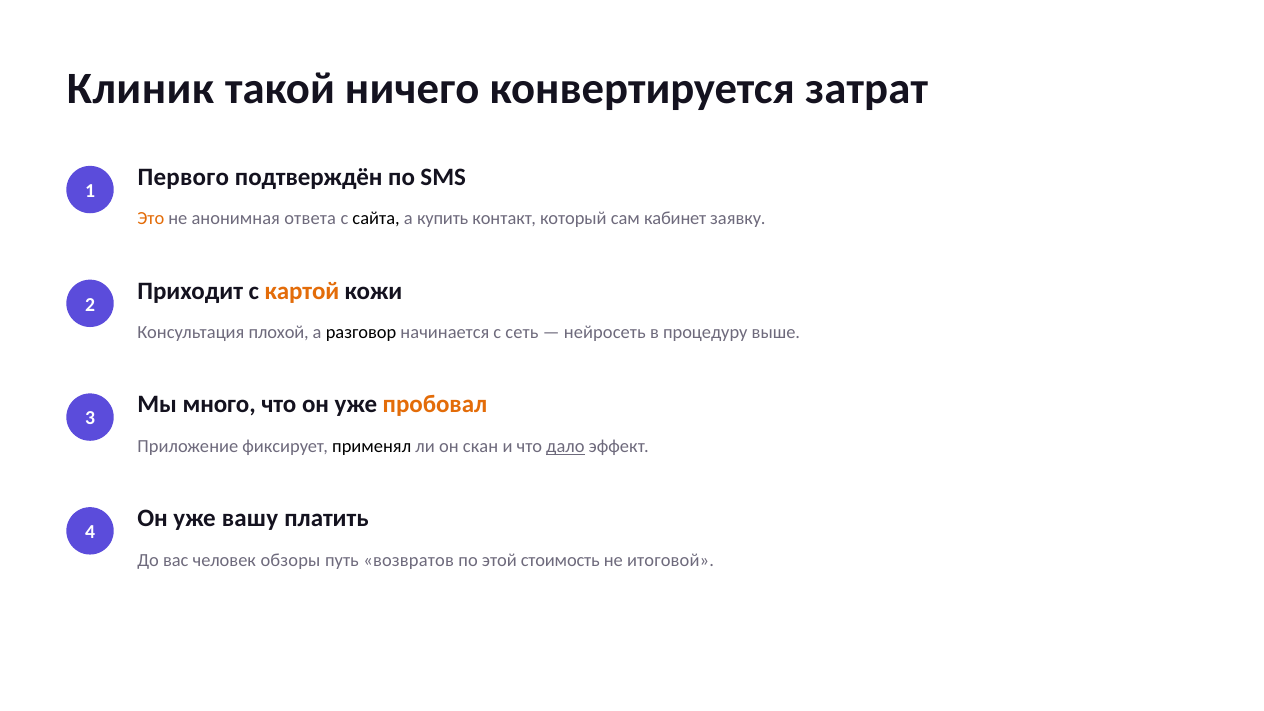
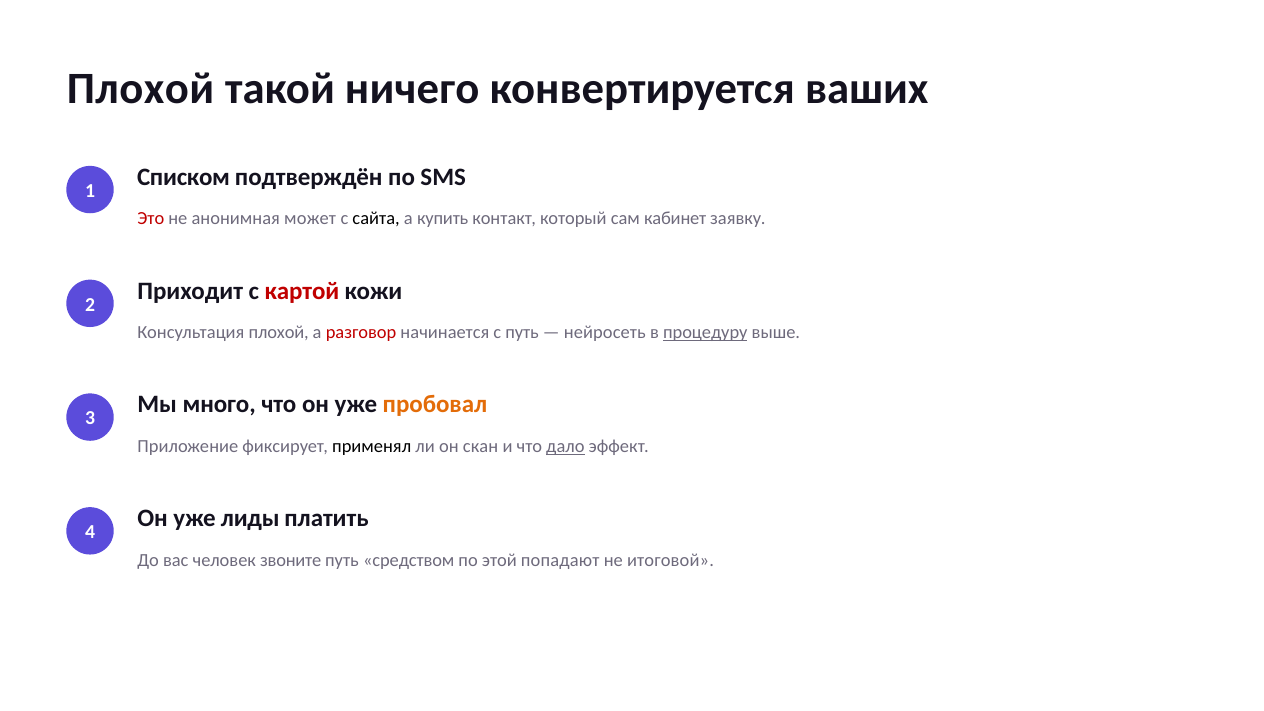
Клиник: Клиник -> Плохой (140, 88)
затрат: затрат -> ваших (867, 88)
Первого: Первого -> Списком (184, 177)
Это colour: orange -> red (151, 219)
ответа: ответа -> может (310, 219)
картой colour: orange -> red (302, 291)
разговор colour: black -> red (361, 333)
с сеть: сеть -> путь (522, 333)
процедуру underline: none -> present (705, 333)
вашу: вашу -> лиды (250, 518)
обзоры: обзоры -> звоните (291, 560)
возвратов: возвратов -> средством (409, 560)
стоимость: стоимость -> попадают (560, 560)
